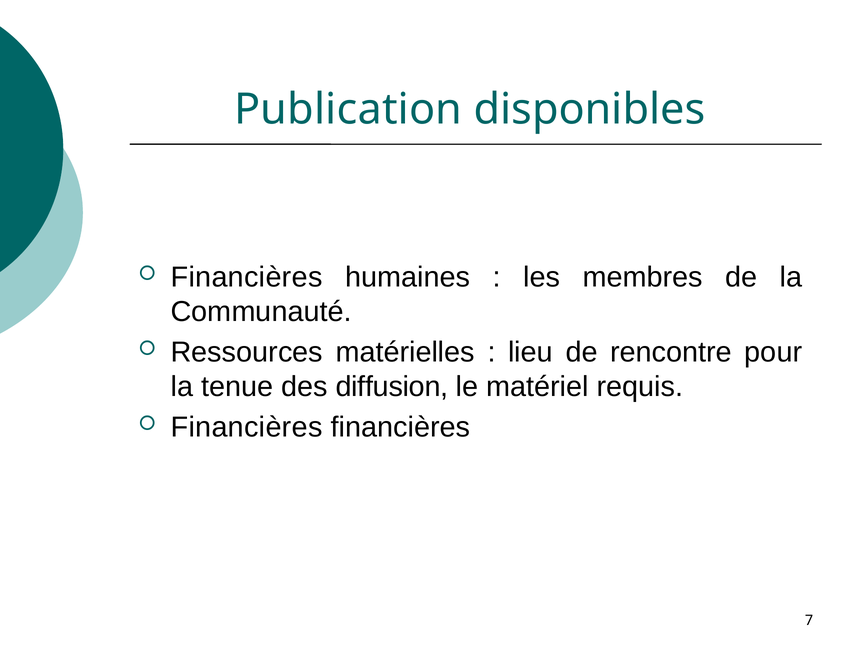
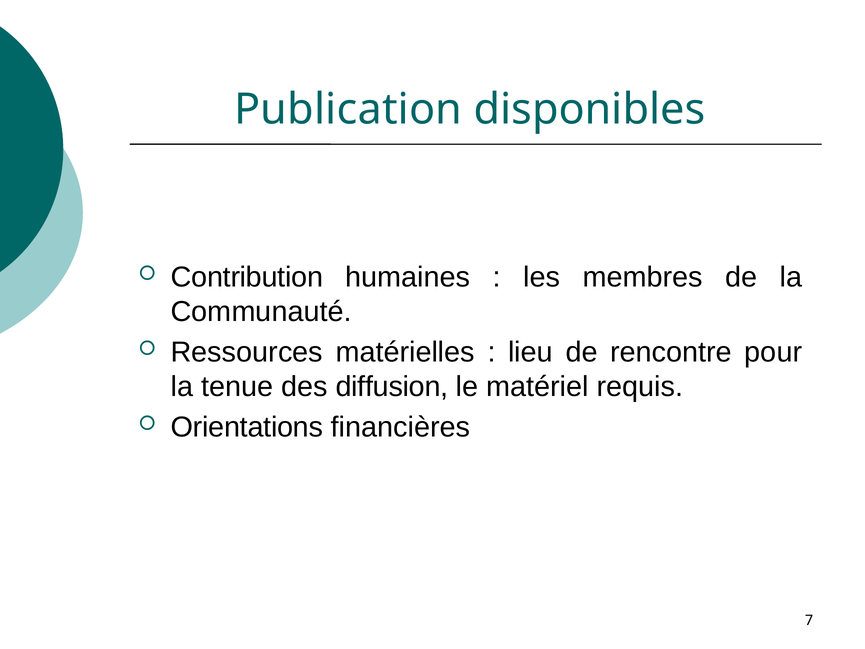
Financières: Financières -> Contribution (247, 277)
Financières: Financières -> Orientations (247, 427)
